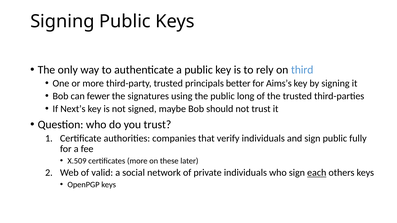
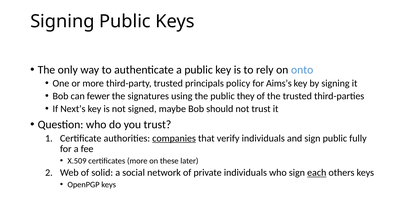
third: third -> onto (302, 70)
better: better -> policy (238, 83)
long: long -> they (246, 96)
companies underline: none -> present (174, 138)
valid: valid -> solid (102, 173)
